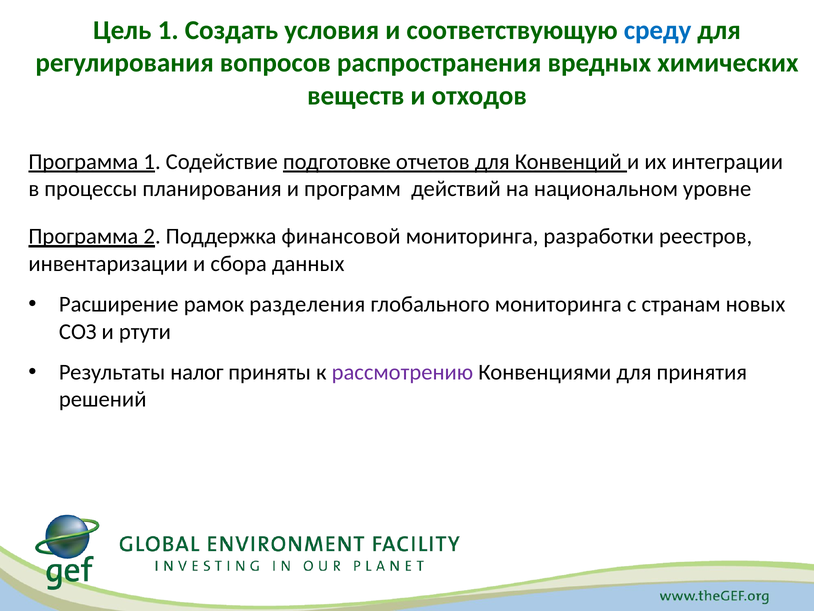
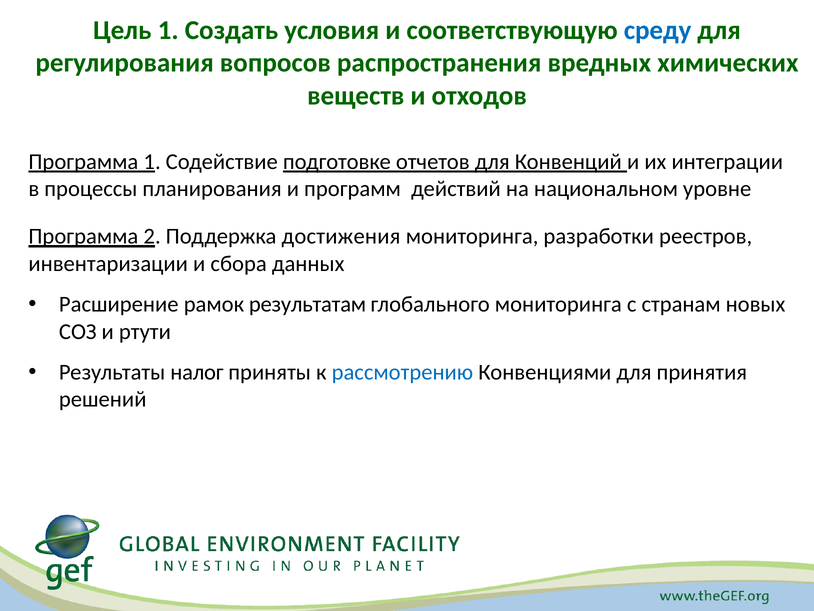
финансовой: финансовой -> достижения (341, 236)
разделения: разделения -> результатам (308, 304)
рассмотрению colour: purple -> blue (402, 372)
